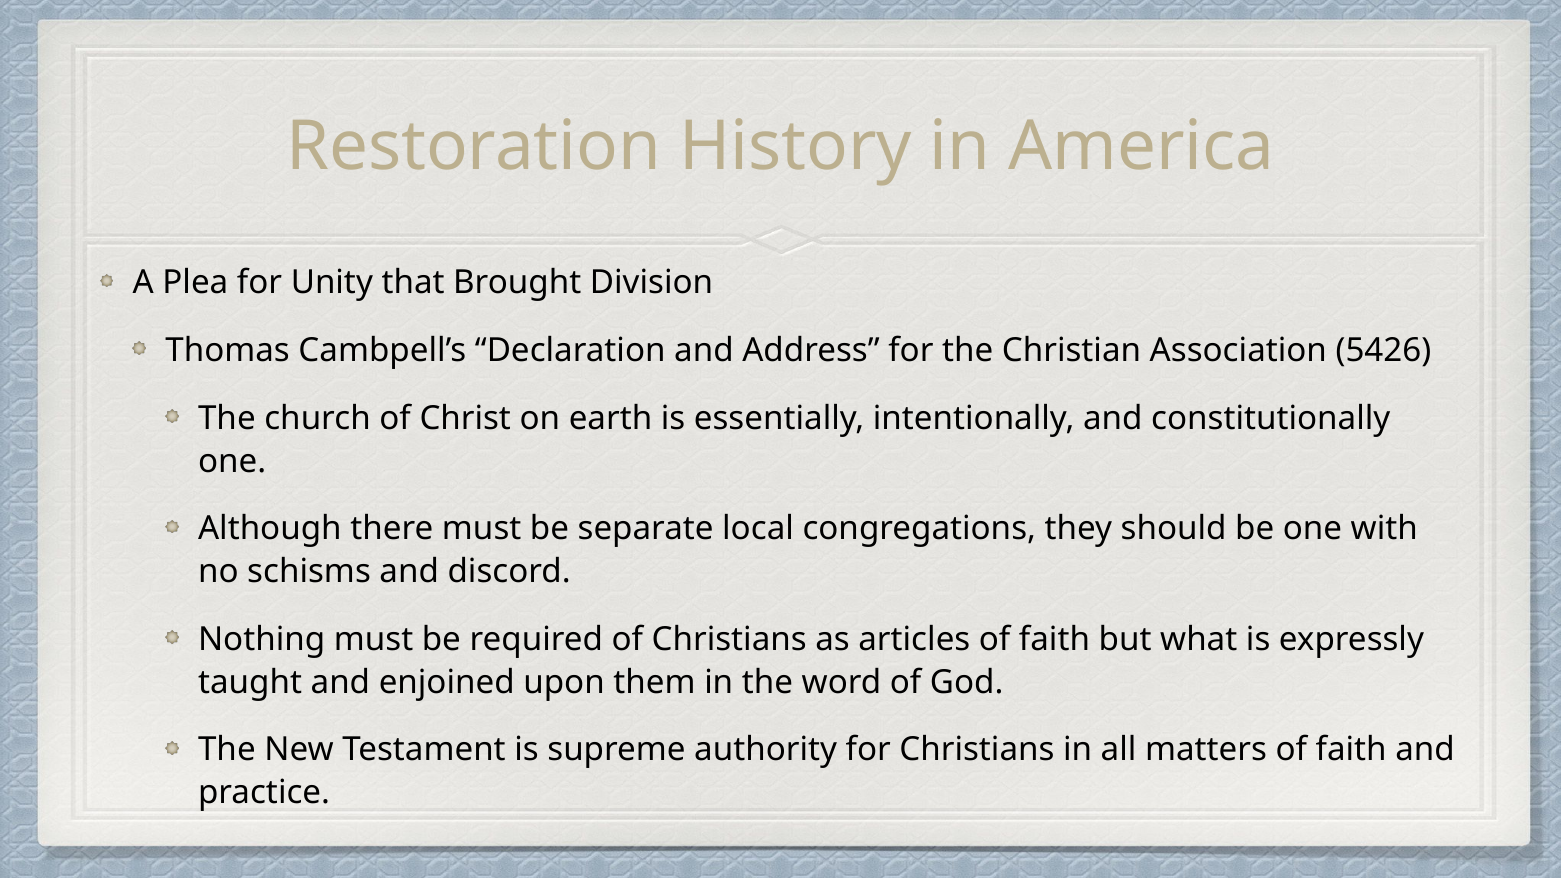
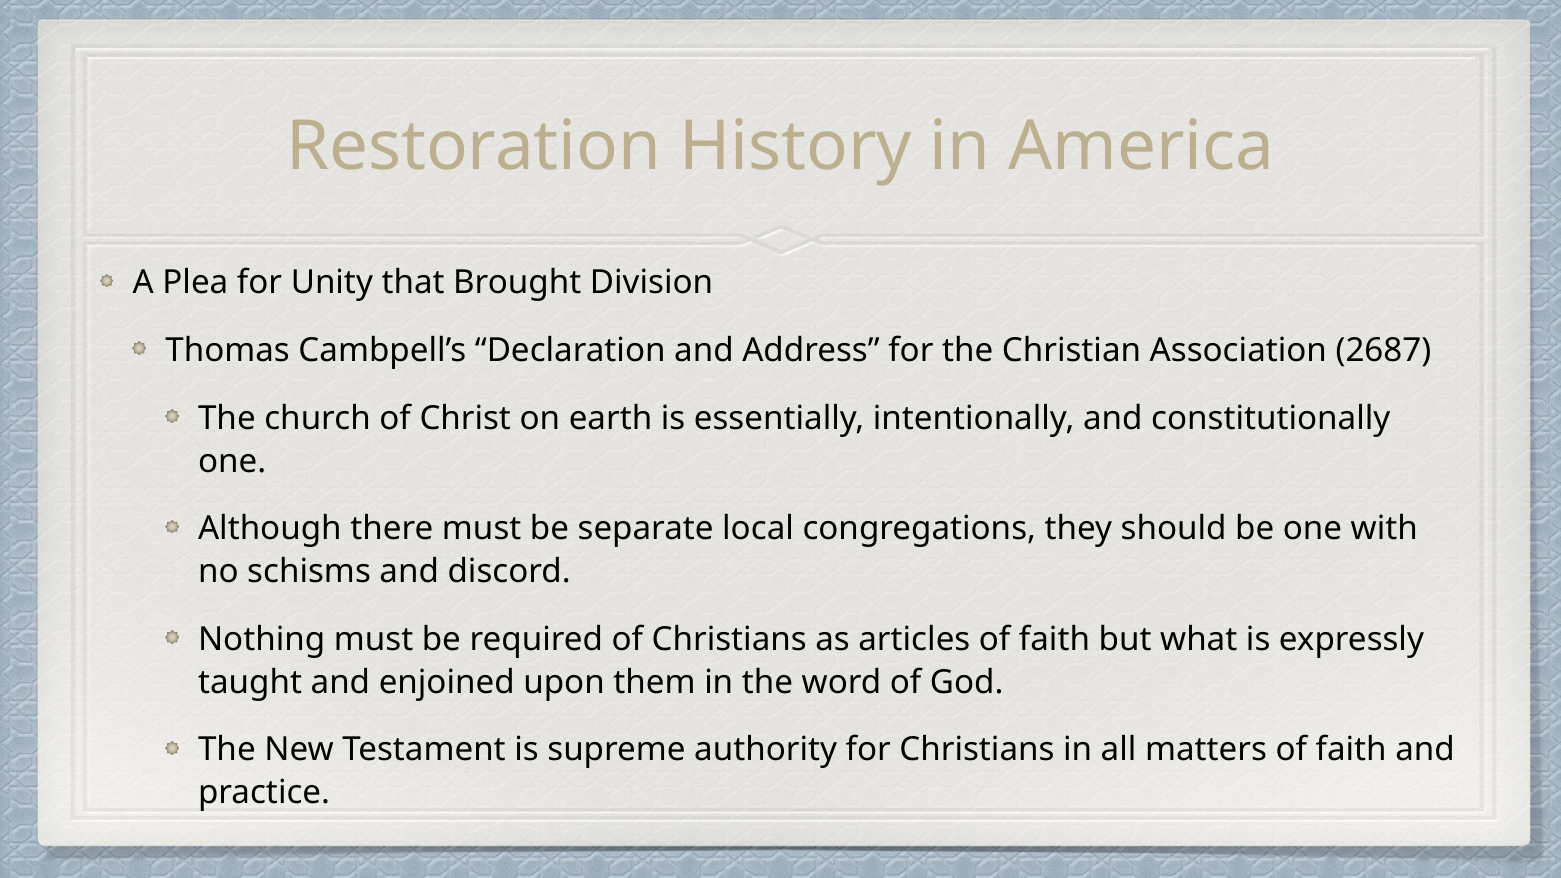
5426: 5426 -> 2687 (1383, 350)
